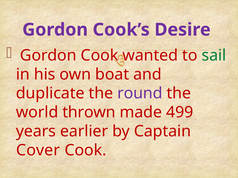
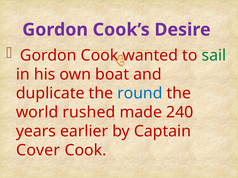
round colour: purple -> blue (140, 94)
thrown: thrown -> rushed (89, 113)
499: 499 -> 240 (180, 113)
